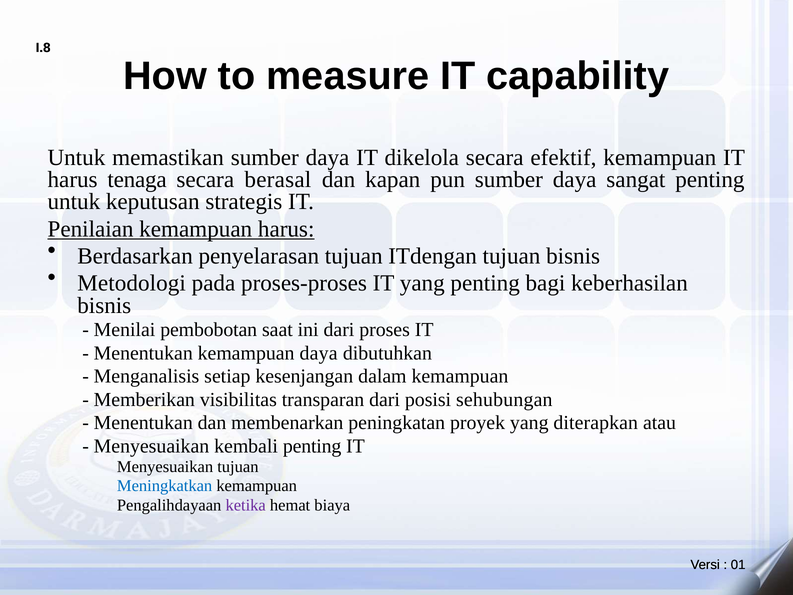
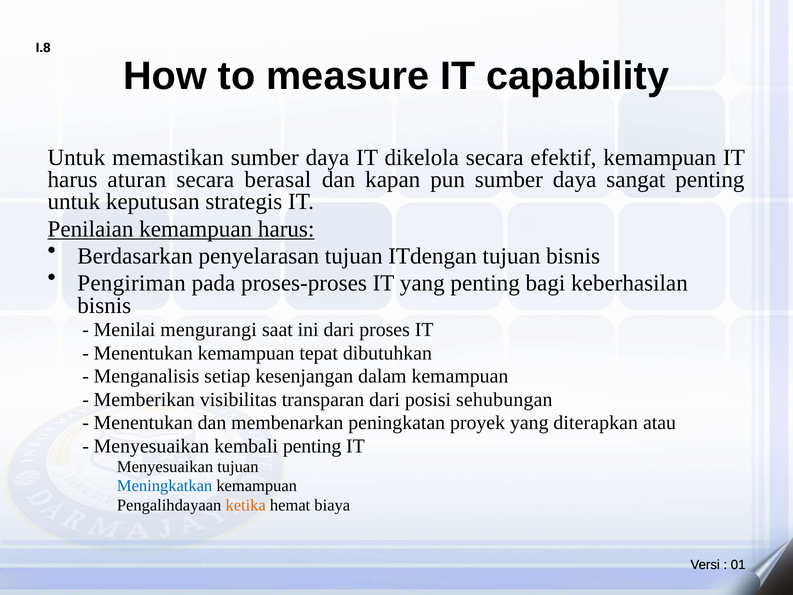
tenaga: tenaga -> aturan (137, 180)
Metodologi: Metodologi -> Pengiriman (132, 283)
pembobotan: pembobotan -> mengurangi (209, 330)
kemampuan daya: daya -> tepat (319, 353)
ketika colour: purple -> orange (246, 505)
